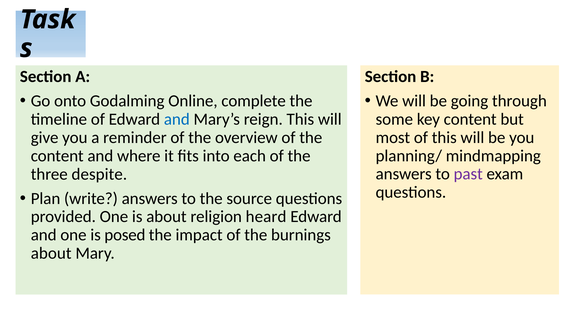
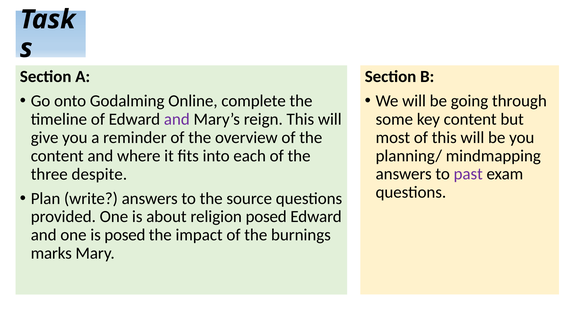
and colour: blue -> purple (177, 119)
religion heard: heard -> posed (266, 216)
about: about -> marks (51, 253)
